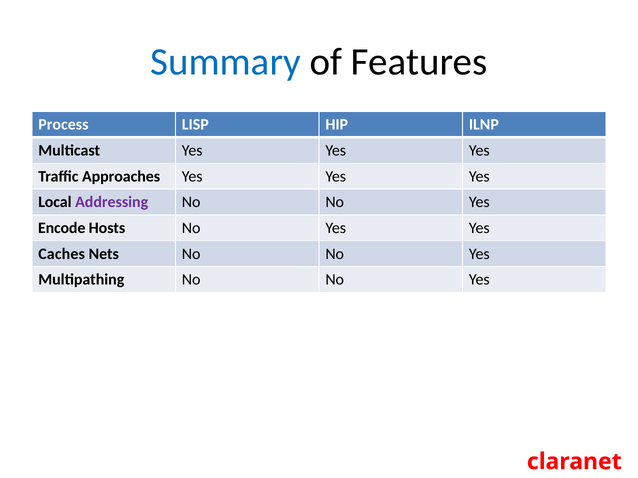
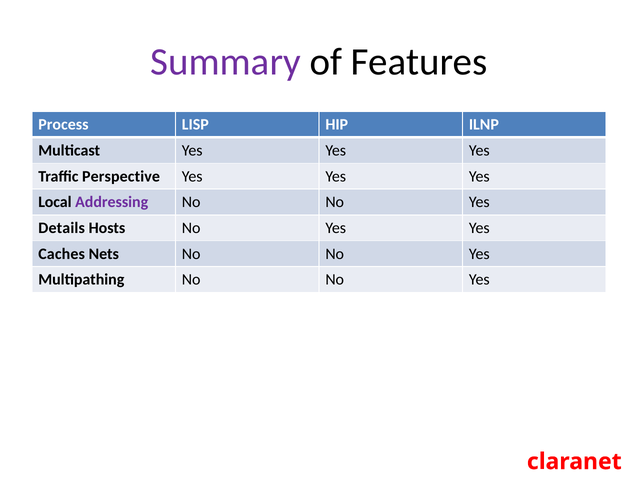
Summary colour: blue -> purple (226, 62)
Approaches: Approaches -> Perspective (121, 177)
Encode: Encode -> Details (62, 228)
